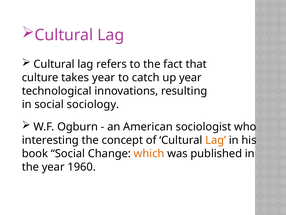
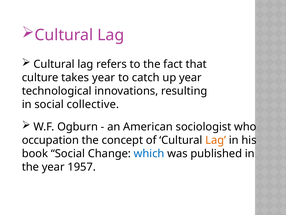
sociology: sociology -> collective (93, 104)
interesting: interesting -> occupation (50, 140)
which colour: orange -> blue (149, 153)
1960: 1960 -> 1957 (82, 167)
